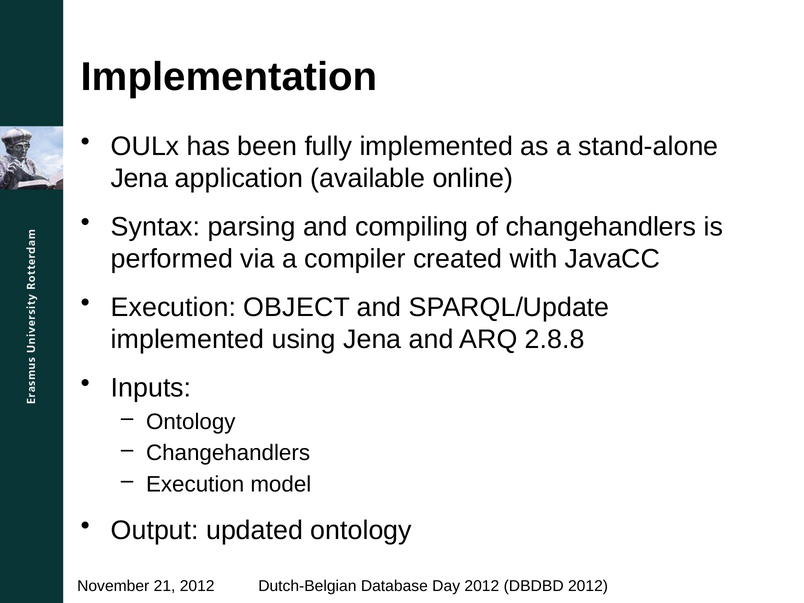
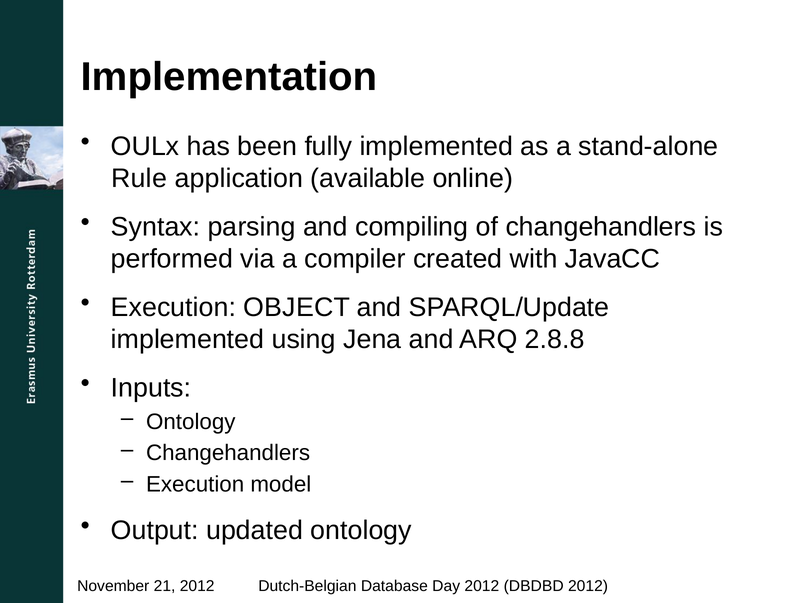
Jena: Jena -> Rule (139, 178)
